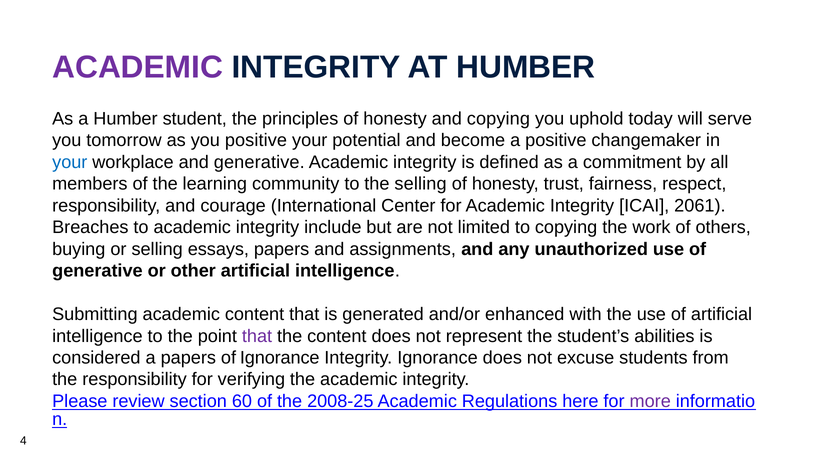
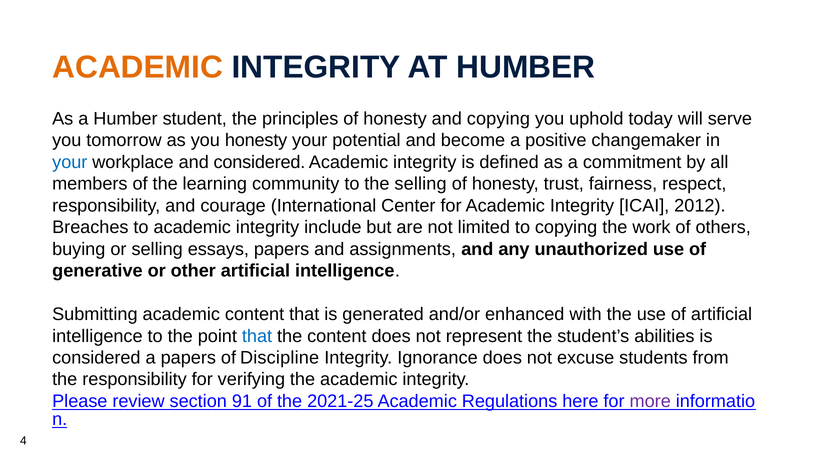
ACADEMIC colour: purple -> orange (138, 67)
you positive: positive -> honesty (256, 140)
and generative: generative -> considered (259, 162)
2061: 2061 -> 2012 (700, 206)
that colour: purple -> blue (257, 336)
of Ignorance: Ignorance -> Discipline (280, 358)
60: 60 -> 91 (242, 401)
2008-25: 2008-25 -> 2021-25 (340, 401)
